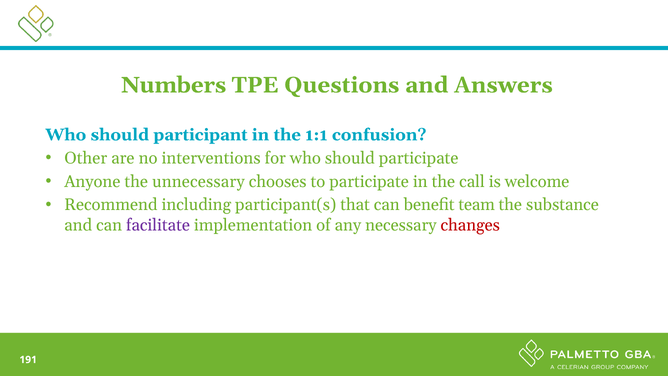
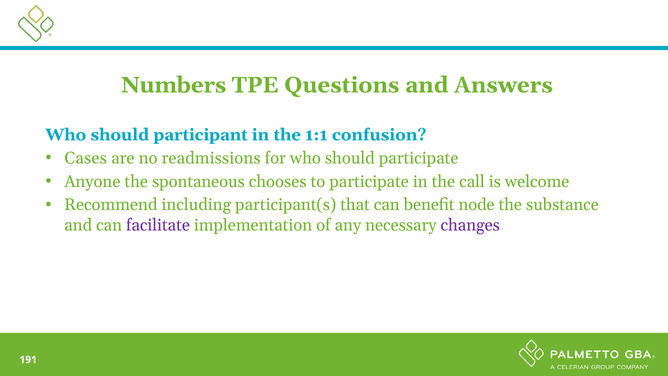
Other: Other -> Cases (86, 158)
interventions: interventions -> readmissions (211, 158)
unnecessary: unnecessary -> spontaneous (198, 181)
team: team -> node (477, 205)
changes colour: red -> purple (470, 225)
